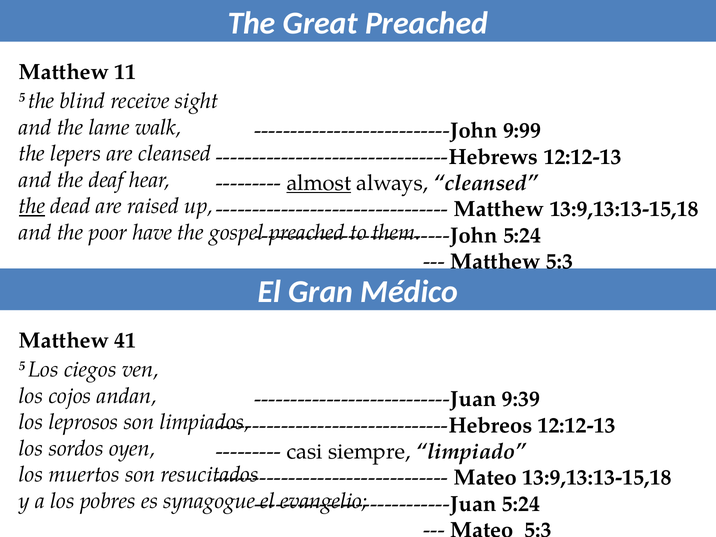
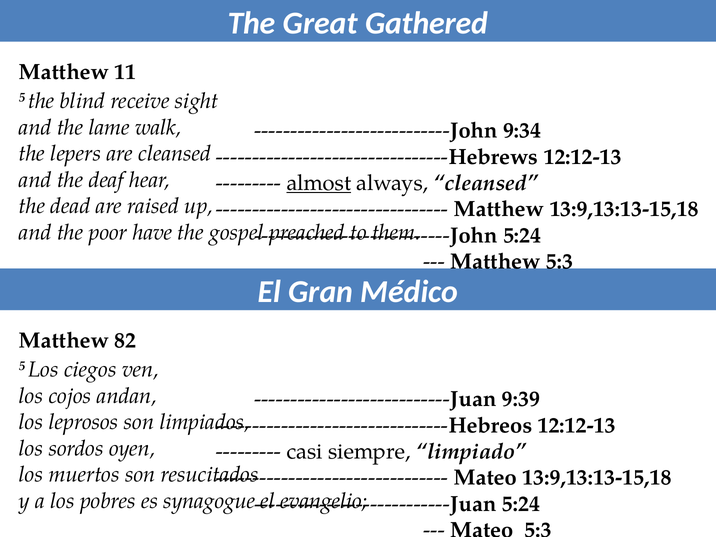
Great Preached: Preached -> Gathered (427, 23)
9:99: 9:99 -> 9:34 (522, 131)
the underline: present -> none (32, 206)
41: 41 -> 82 (125, 340)
